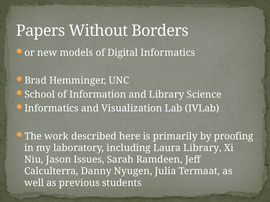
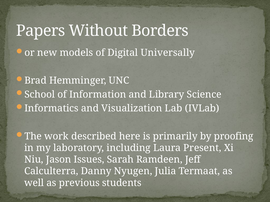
Digital Informatics: Informatics -> Universally (168, 53)
Laura Library: Library -> Present (202, 148)
